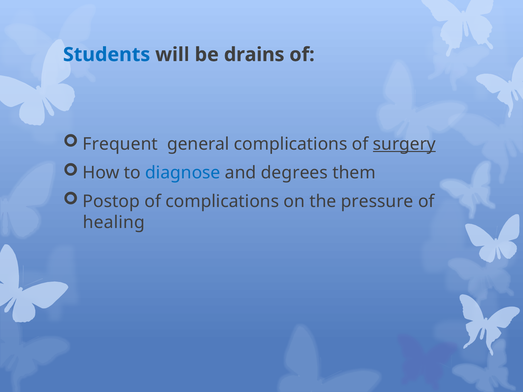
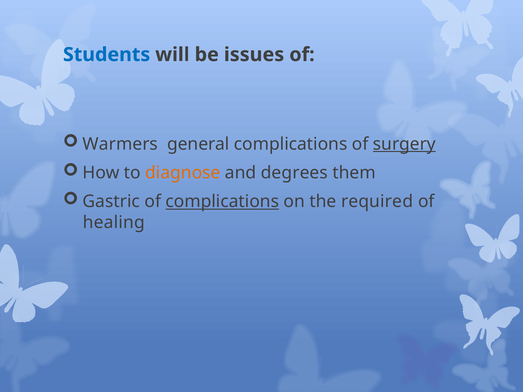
drains: drains -> issues (254, 55)
Frequent: Frequent -> Warmers (120, 144)
diagnose colour: blue -> orange (183, 173)
Postop: Postop -> Gastric (111, 202)
complications underline: none -> present (222, 202)
pressure: pressure -> required (377, 202)
